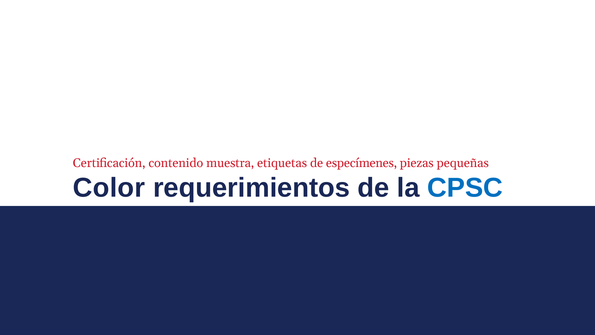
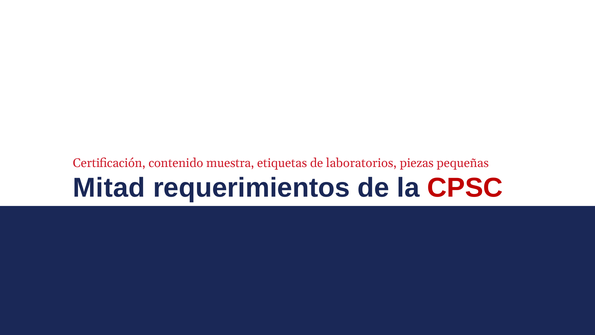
especímenes: especímenes -> laboratorios (361, 163)
Color: Color -> Mitad (109, 188)
CPSC colour: blue -> red (465, 188)
